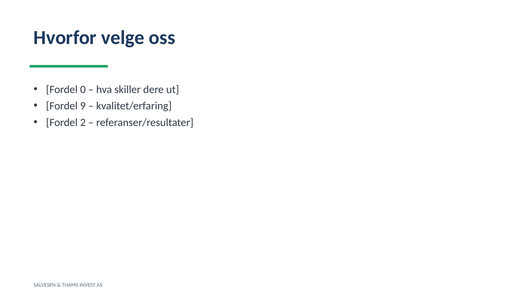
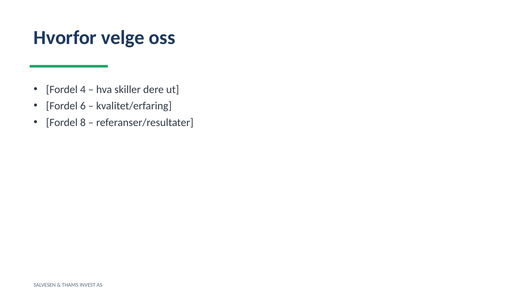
0: 0 -> 4 (83, 90)
9: 9 -> 6 (83, 106)
2: 2 -> 8 (83, 123)
